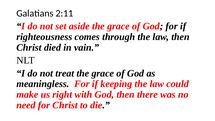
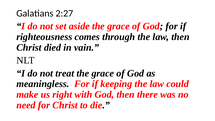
2:11: 2:11 -> 2:27 (64, 13)
